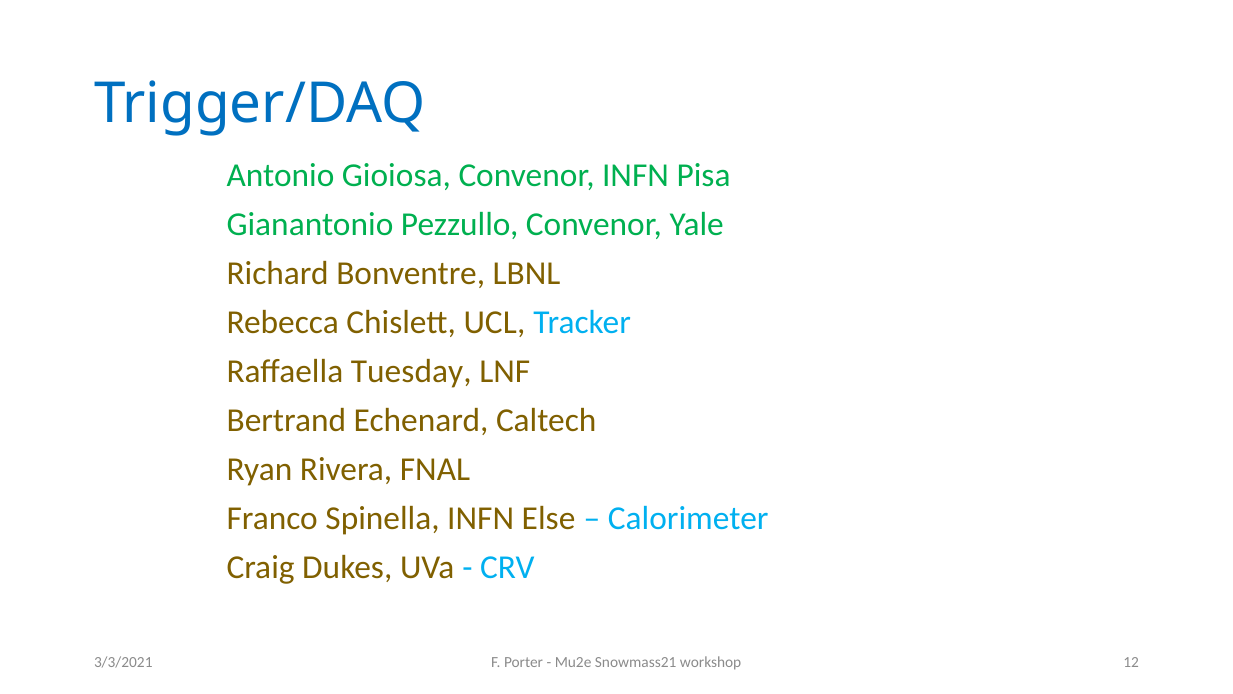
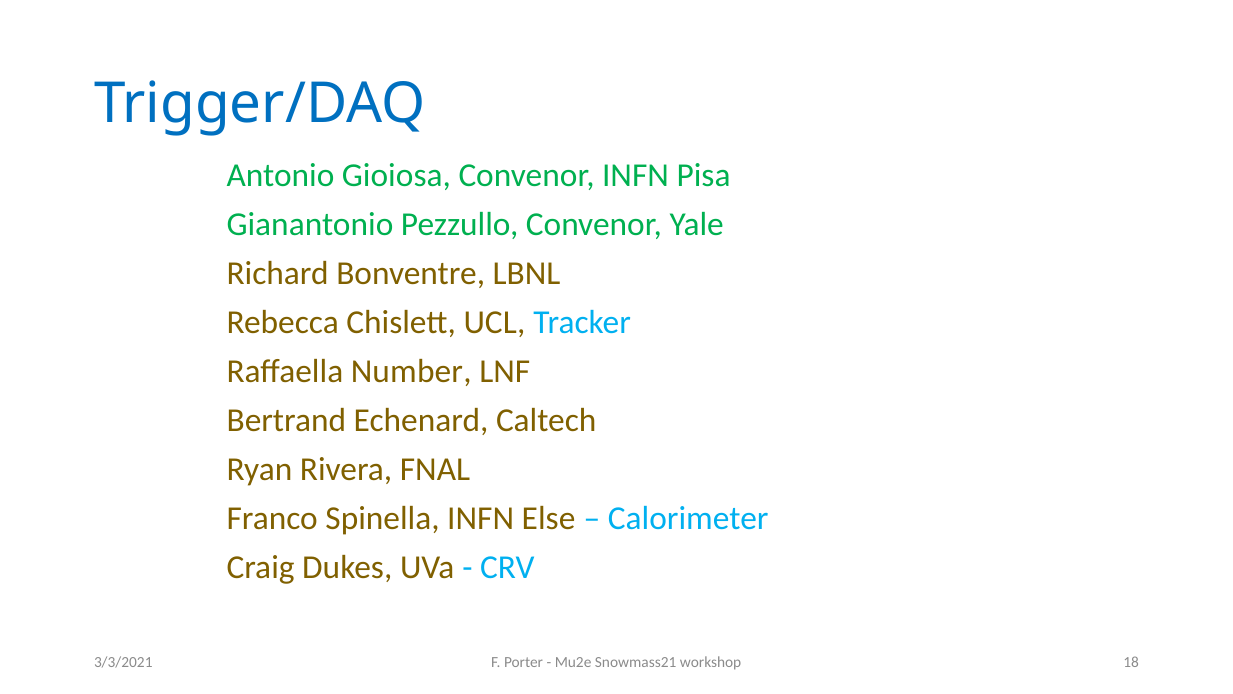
Tuesday: Tuesday -> Number (411, 371)
12: 12 -> 18 (1131, 662)
